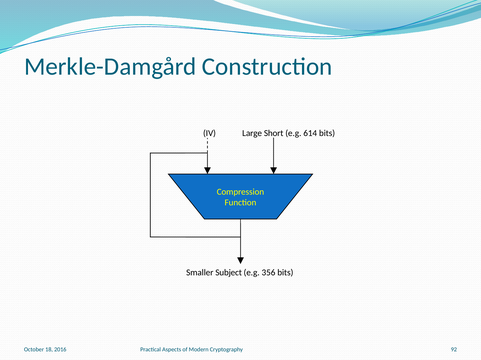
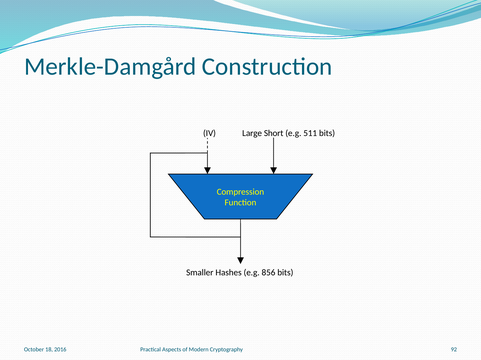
614: 614 -> 511 (310, 133)
Subject: Subject -> Hashes (229, 273)
356: 356 -> 856 (268, 273)
